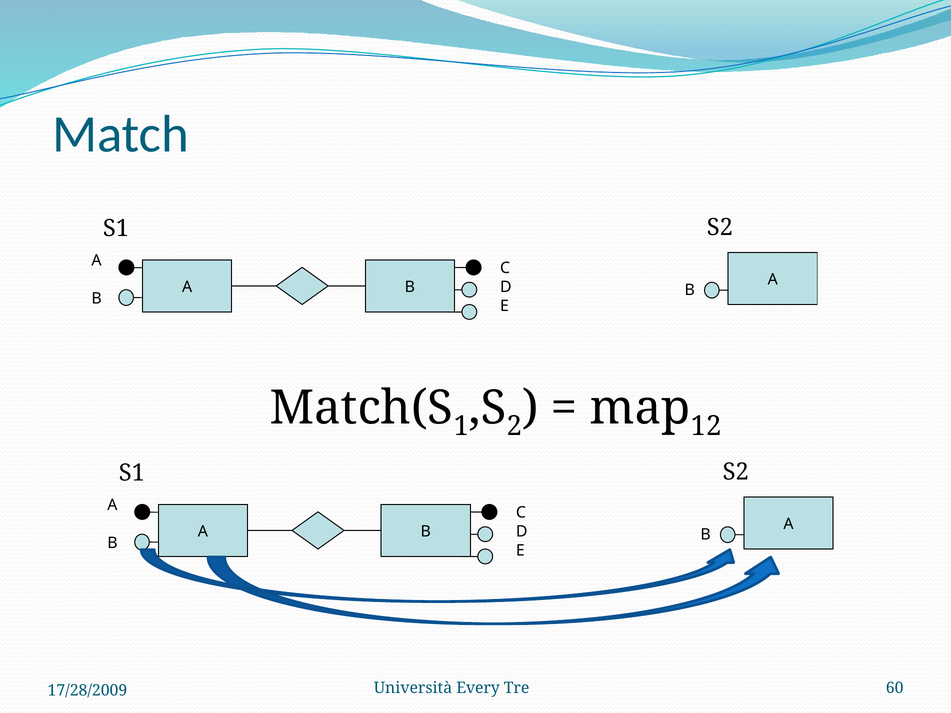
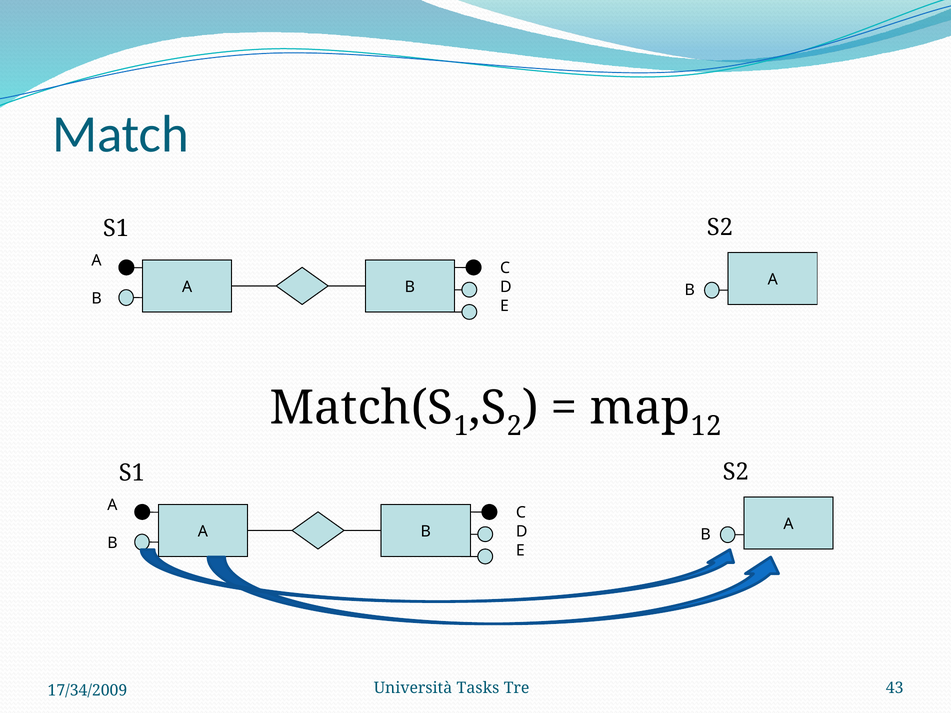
Every: Every -> Tasks (478, 688)
60: 60 -> 43 (895, 688)
17/28/2009: 17/28/2009 -> 17/34/2009 (87, 691)
